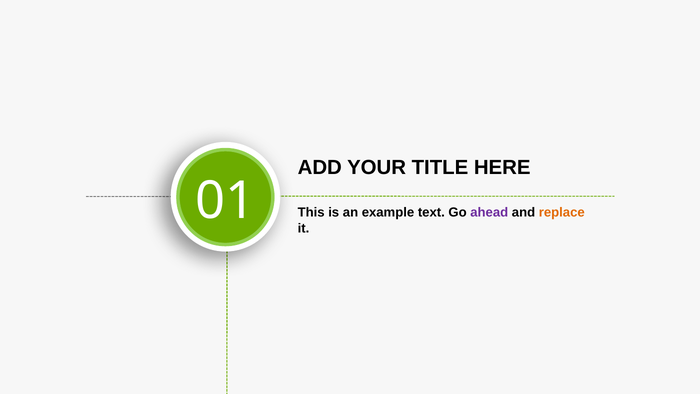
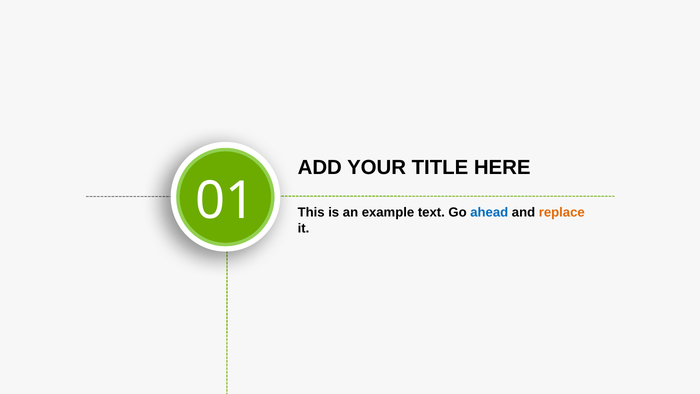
ahead colour: purple -> blue (489, 212)
